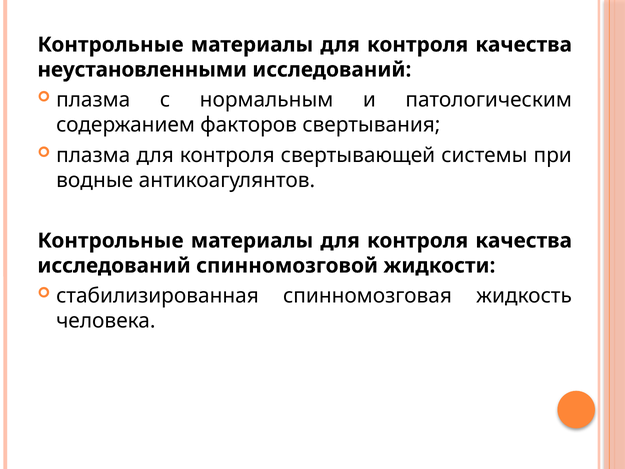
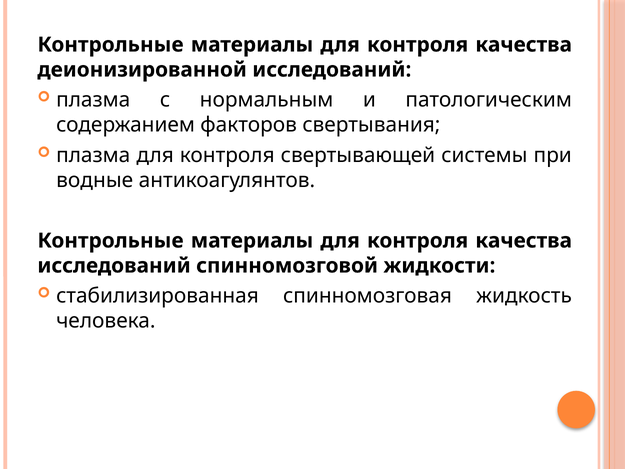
неустановленными: неустановленными -> деионизированной (142, 70)
